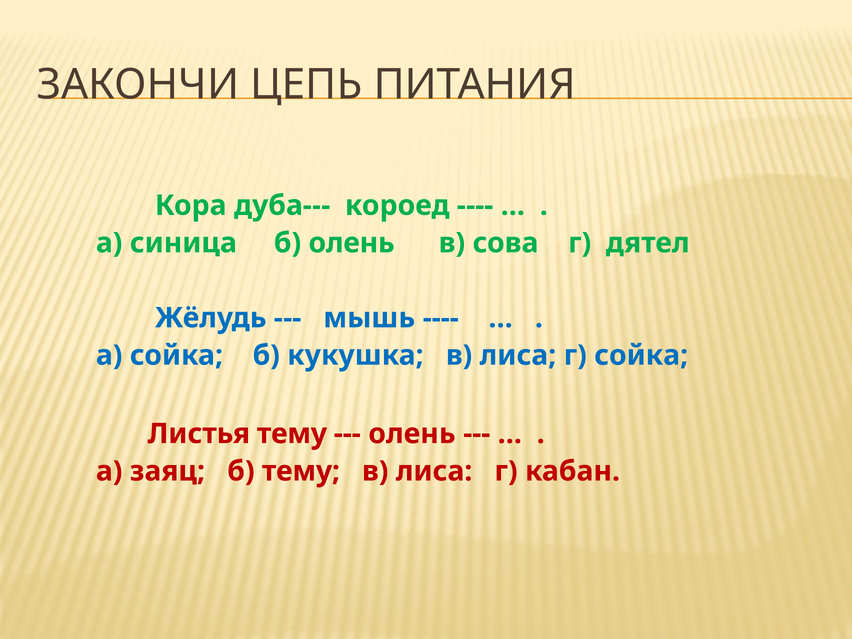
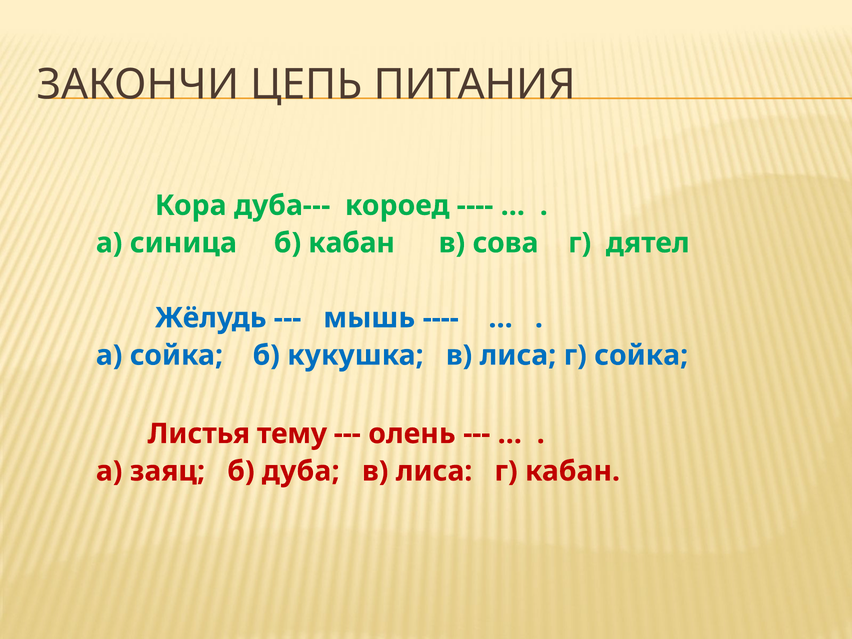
б олень: олень -> кабан (352, 243)
б тему: тему -> дуба (301, 471)
